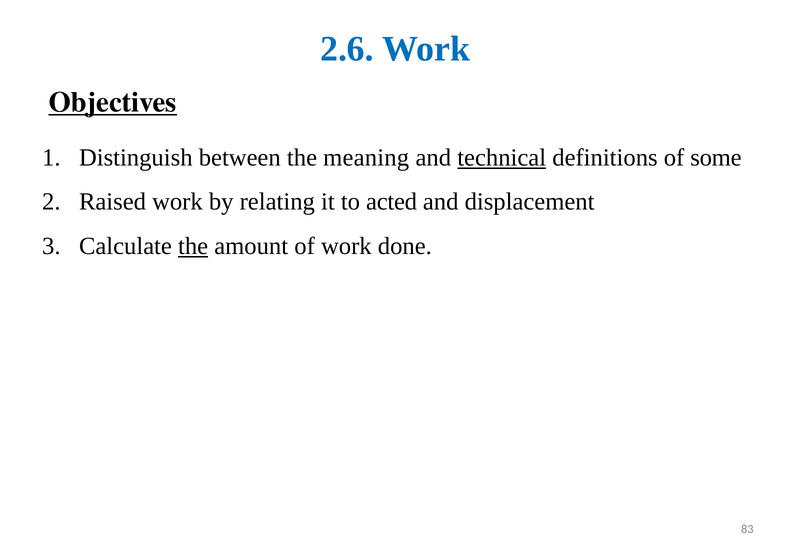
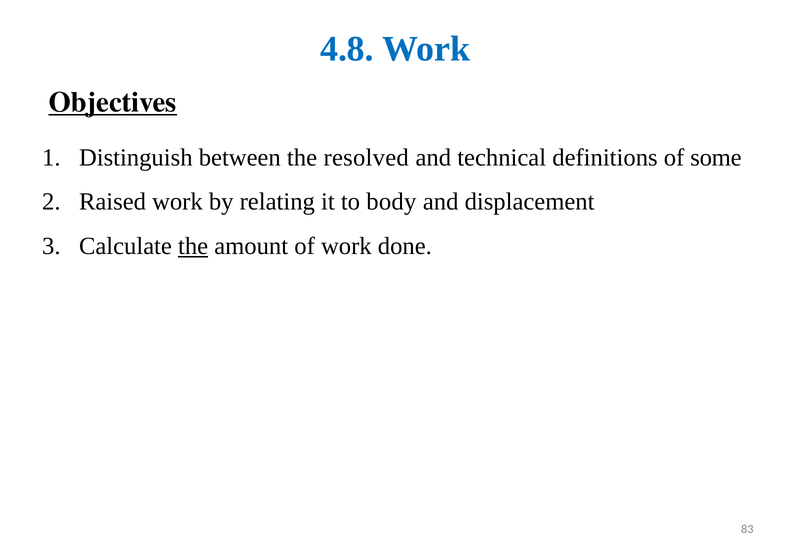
2.6: 2.6 -> 4.8 (347, 49)
meaning: meaning -> resolved (366, 158)
technical underline: present -> none (502, 158)
acted: acted -> body (391, 202)
